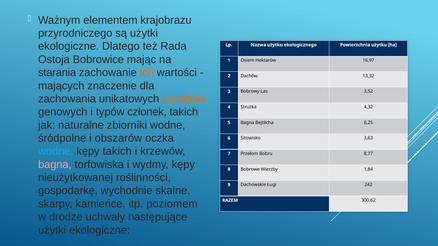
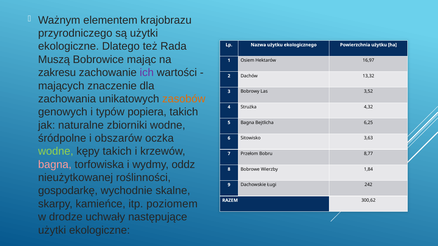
Ostoja: Ostoja -> Muszą (54, 60)
starania: starania -> zakresu (57, 73)
ich colour: orange -> purple (147, 73)
członek: członek -> popiera (147, 112)
wodne colour: light blue -> light green (56, 152)
wydmy kępy: kępy -> oddz (183, 165)
